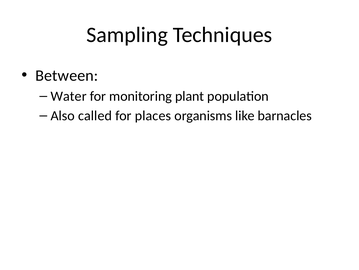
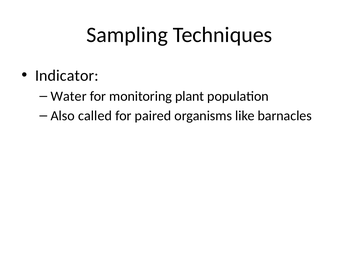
Between: Between -> Indicator (67, 75)
places: places -> paired (153, 115)
